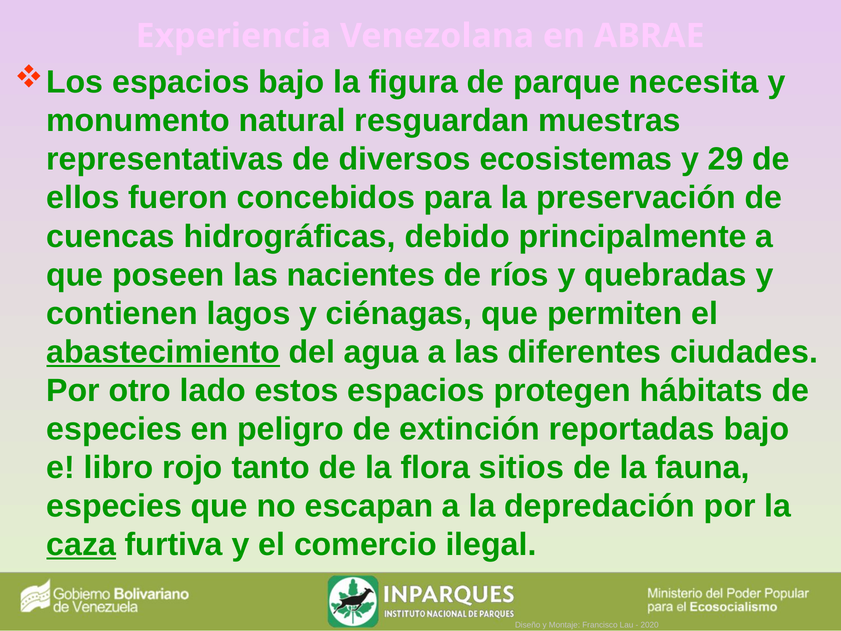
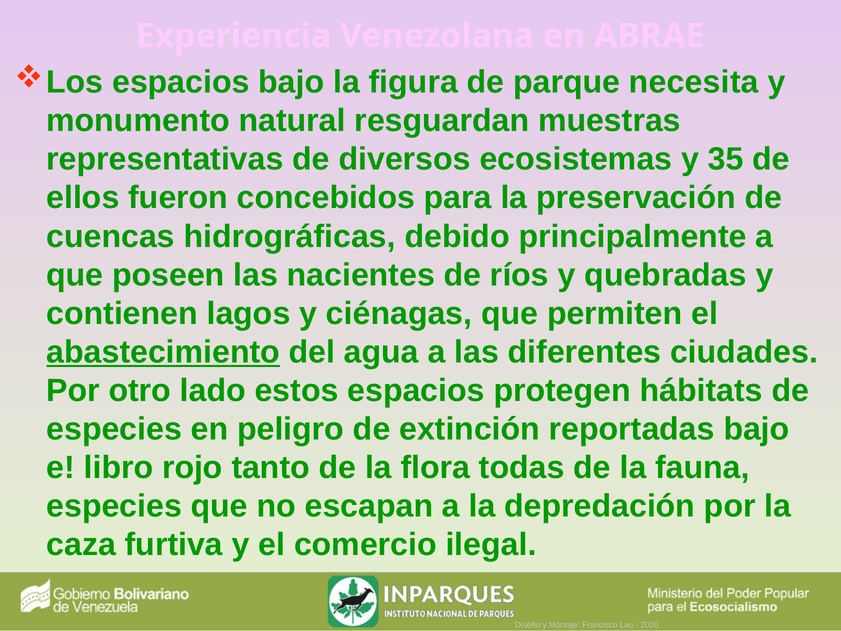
29: 29 -> 35 (726, 159)
sitios: sitios -> todas (522, 468)
caza underline: present -> none (81, 545)
